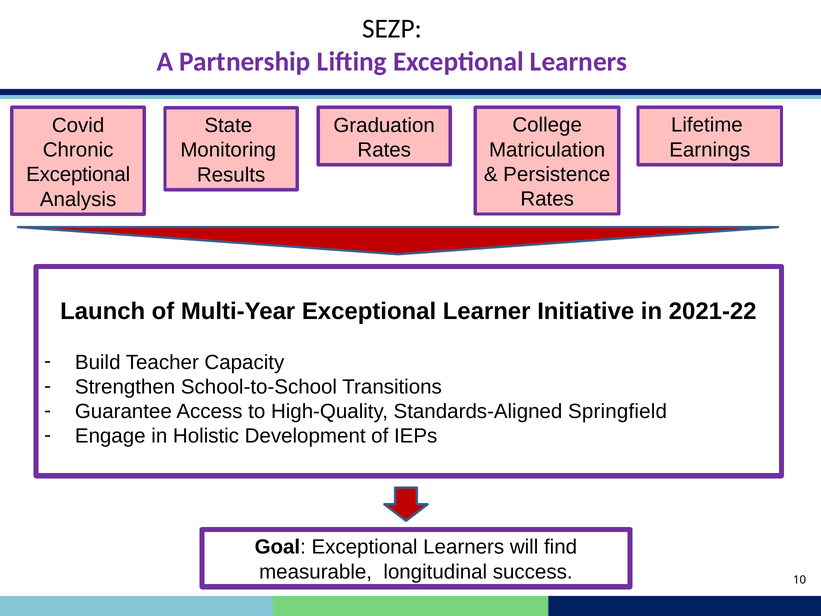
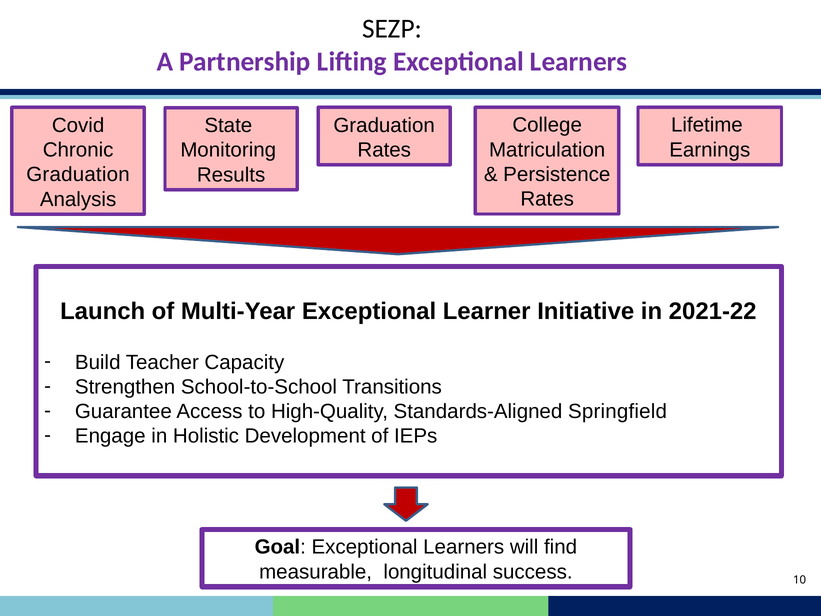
Exceptional: Exceptional -> Graduation (78, 175)
